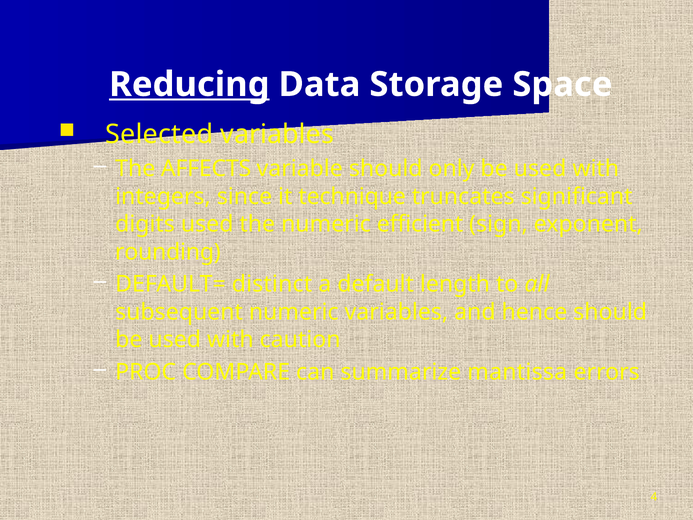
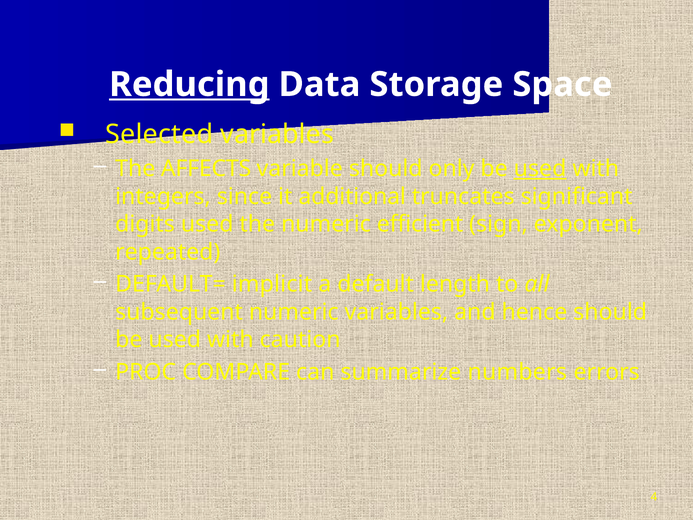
used underline: none -> present (540, 169)
technique: technique -> additional (352, 196)
rounding: rounding -> repeated (168, 252)
distinct: distinct -> implicit (272, 284)
mantissa: mantissa -> numbers (517, 372)
